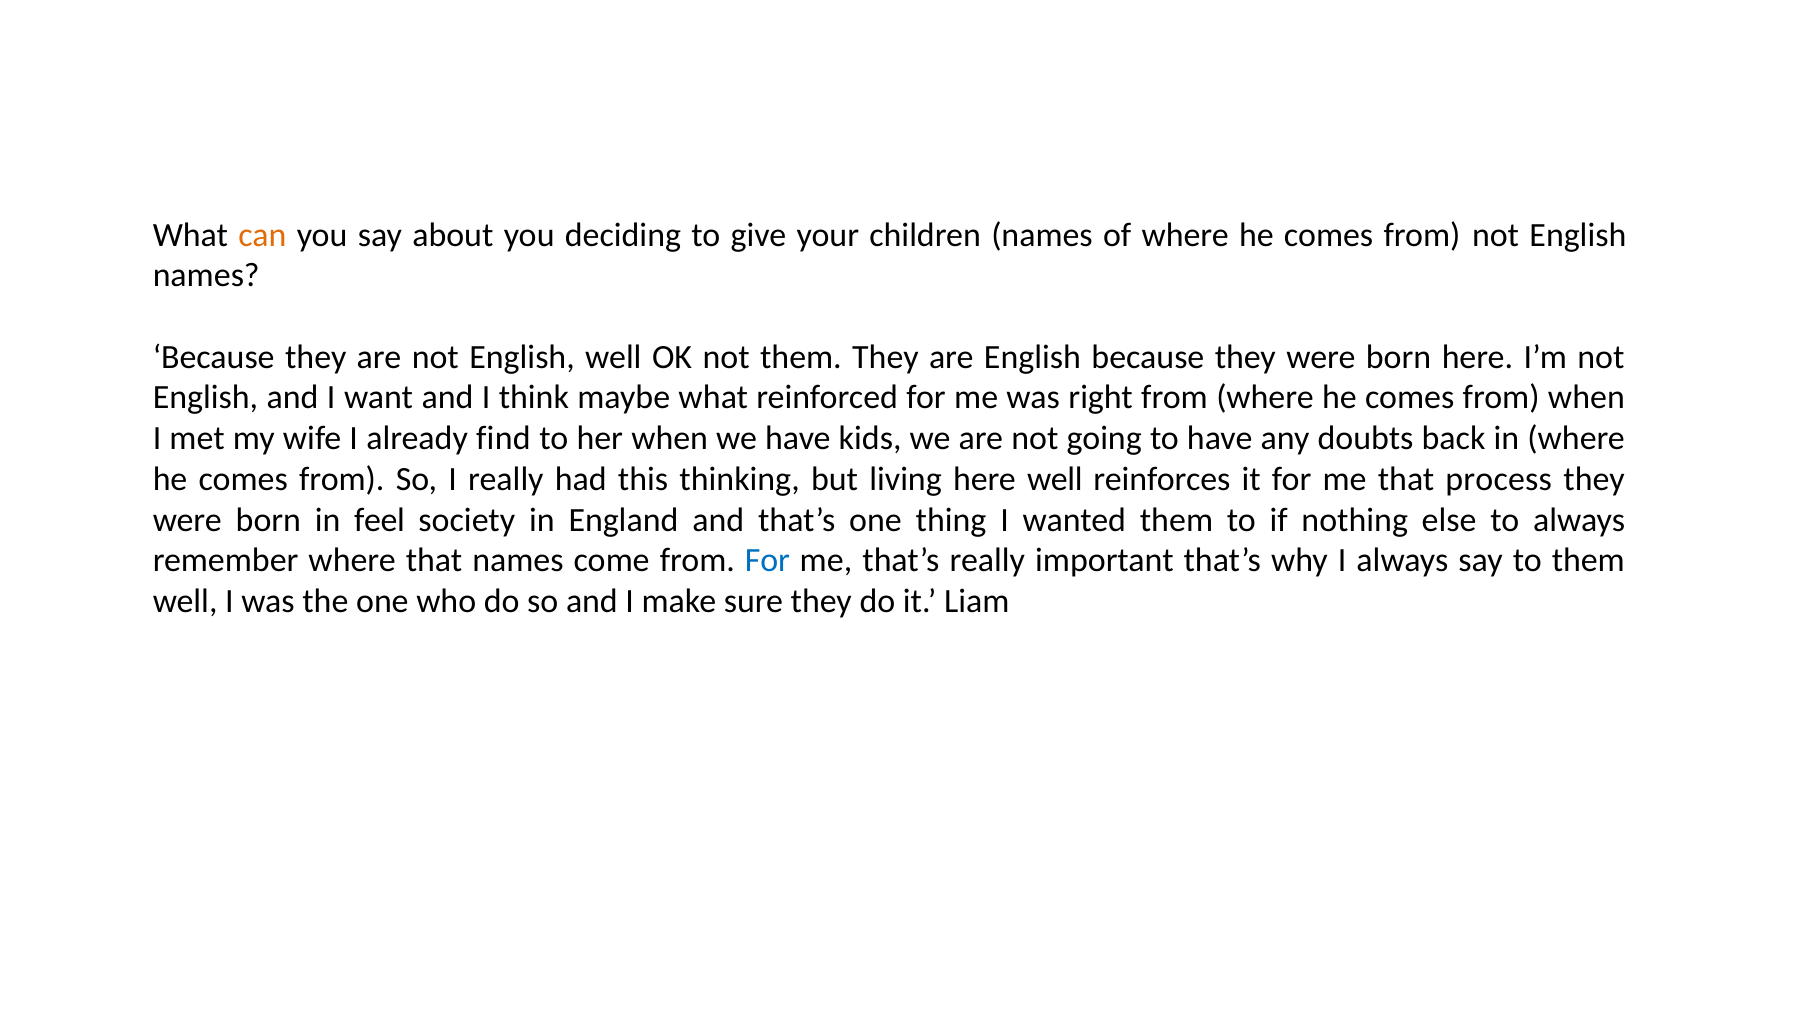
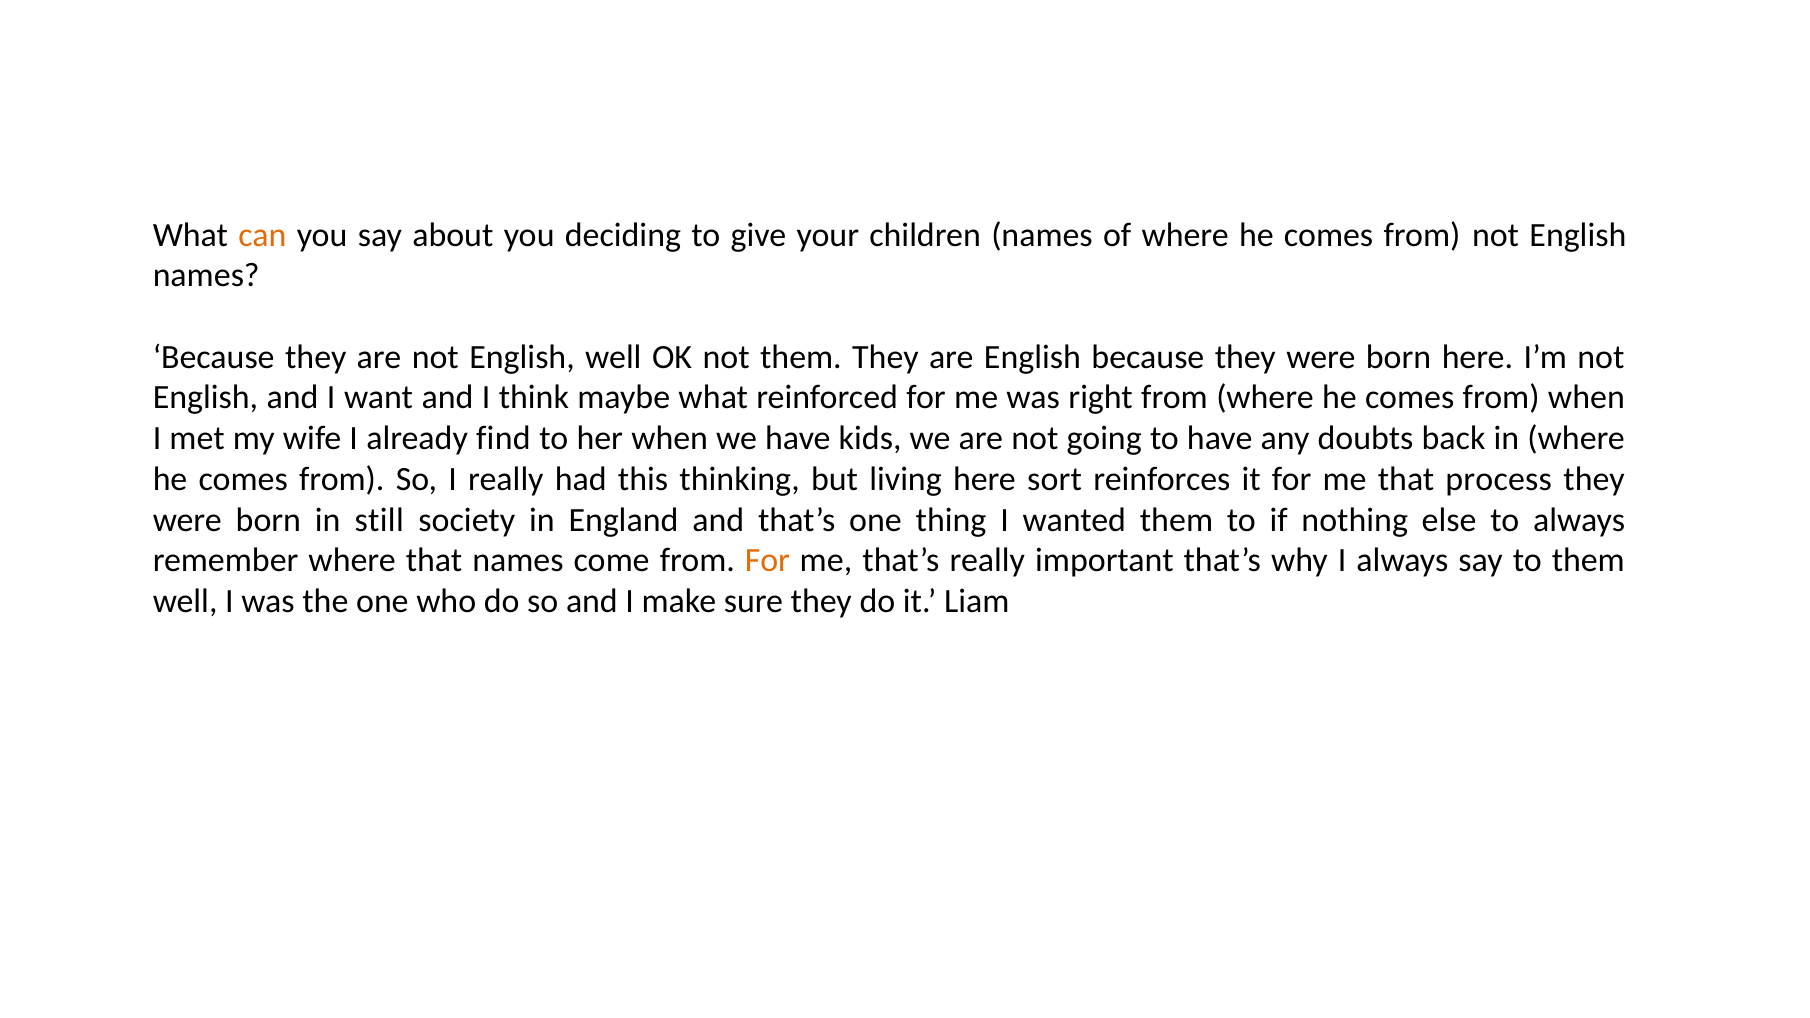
here well: well -> sort (1055, 479)
feel: feel -> still (379, 520)
For colour: blue -> orange (767, 561)
